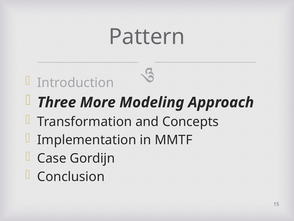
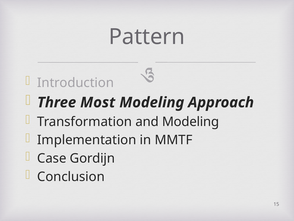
More: More -> Most (98, 102)
and Concepts: Concepts -> Modeling (191, 121)
